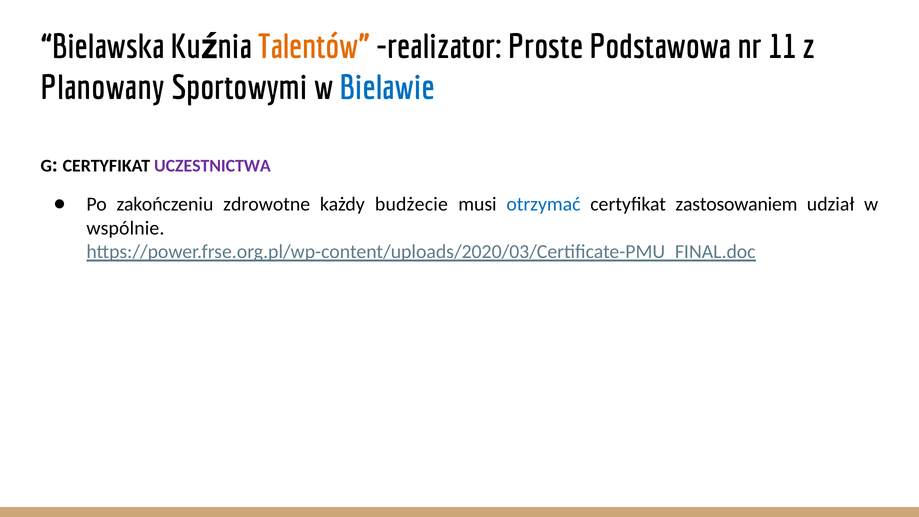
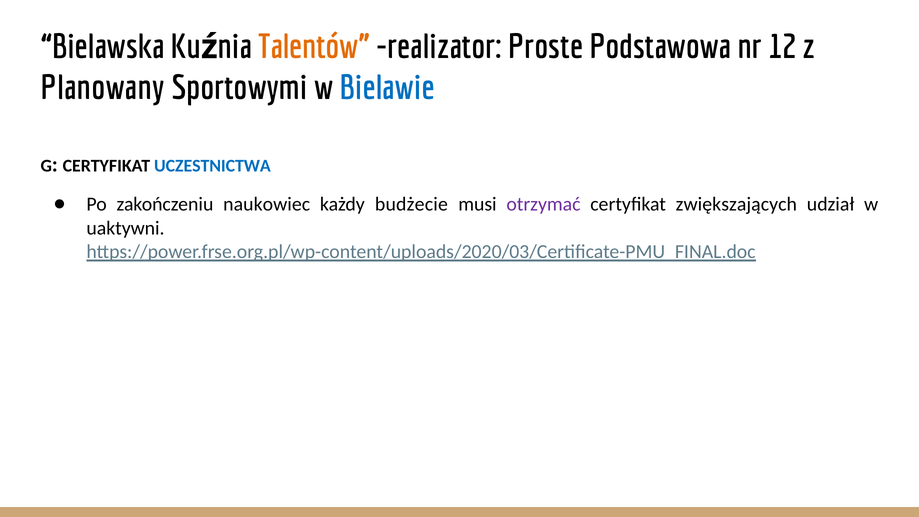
11: 11 -> 12 (782, 47)
UCZESTNICTWA colour: purple -> blue (212, 166)
zdrowotne: zdrowotne -> naukowiec (267, 204)
otrzymać colour: blue -> purple (543, 204)
zastosowaniem: zastosowaniem -> zwiększających (736, 204)
wspólnie: wspólnie -> uaktywni (126, 228)
